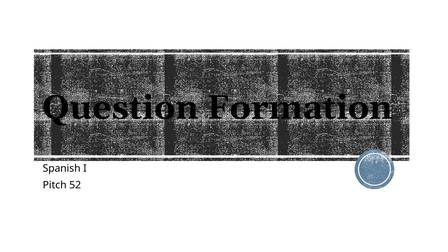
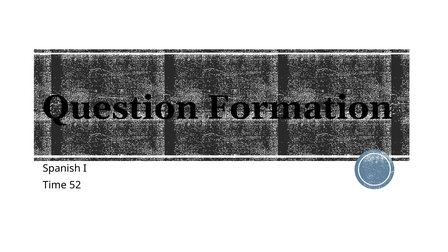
Pitch: Pitch -> Time (55, 185)
